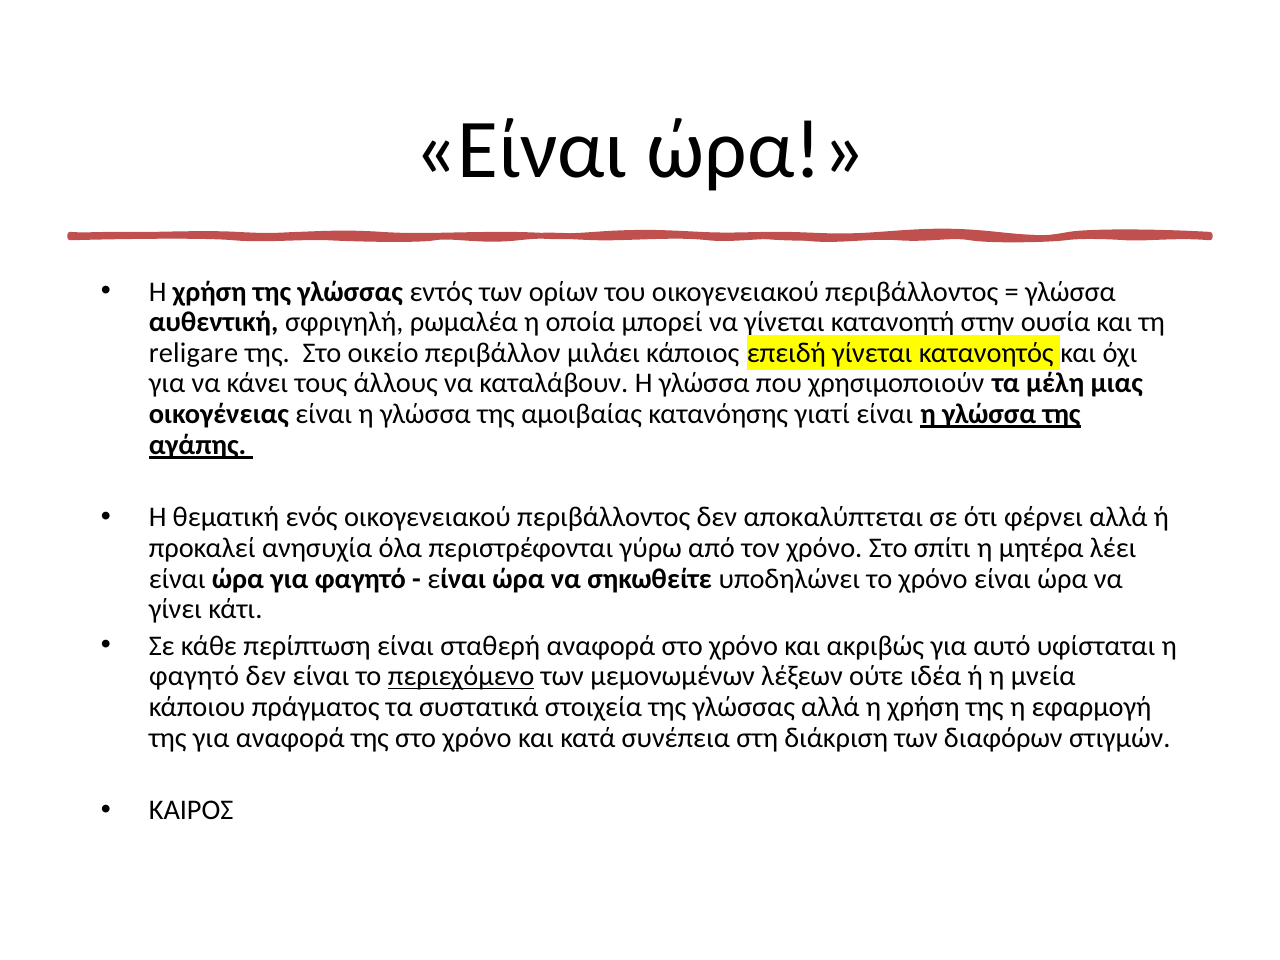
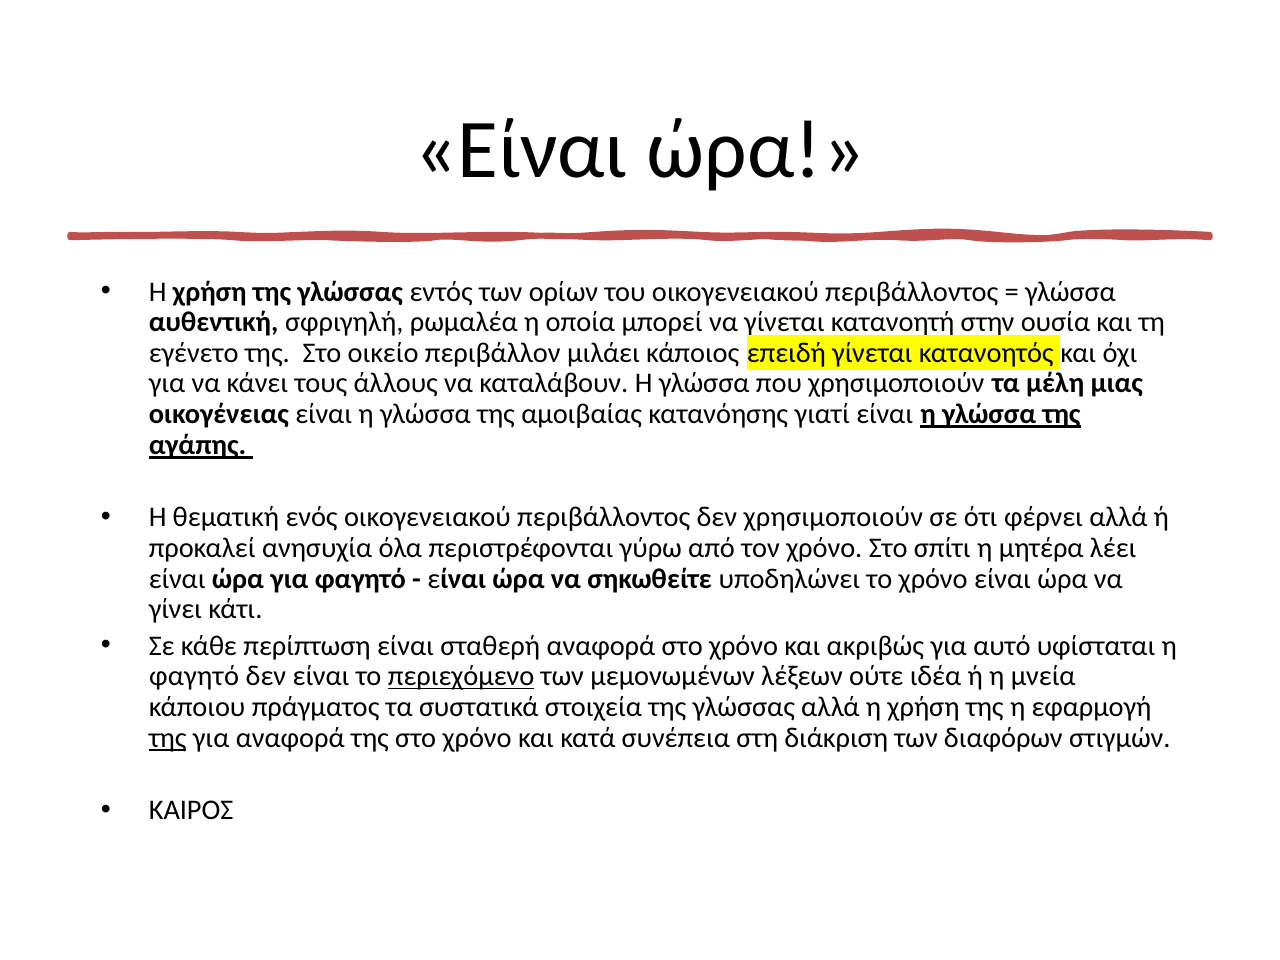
religare: religare -> εγένετο (194, 353)
δεν αποκαλύπτεται: αποκαλύπτεται -> χρησιμοποιούν (833, 517)
της underline: none -> present (168, 738)
